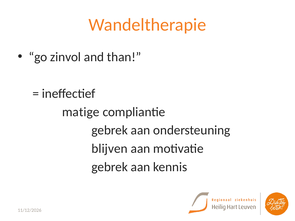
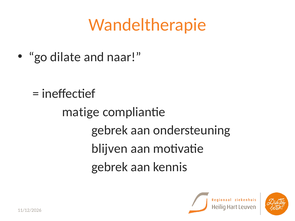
zinvol: zinvol -> dilate (66, 57)
than: than -> naar (124, 57)
